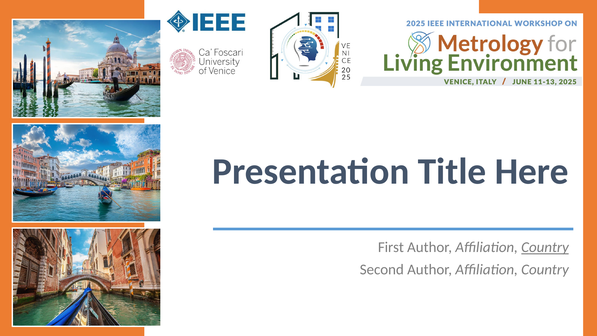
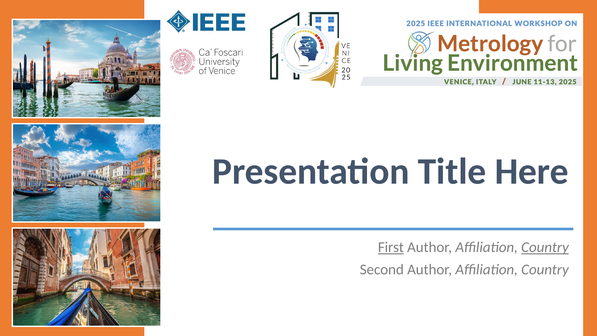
First underline: none -> present (391, 247)
